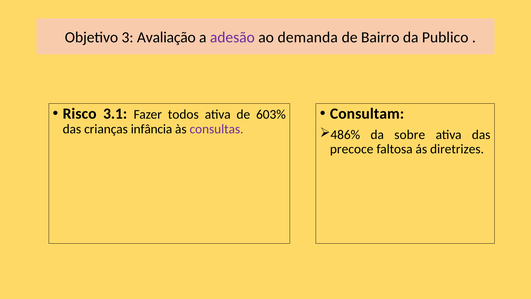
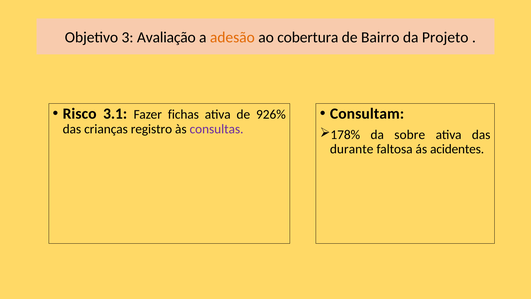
adesão colour: purple -> orange (232, 37)
demanda: demanda -> cobertura (308, 37)
Publico: Publico -> Projeto (445, 37)
todos: todos -> fichas (183, 114)
603%: 603% -> 926% (271, 114)
infância: infância -> registro (151, 129)
486%: 486% -> 178% (345, 135)
precoce: precoce -> durante (352, 149)
diretrizes: diretrizes -> acidentes (457, 149)
